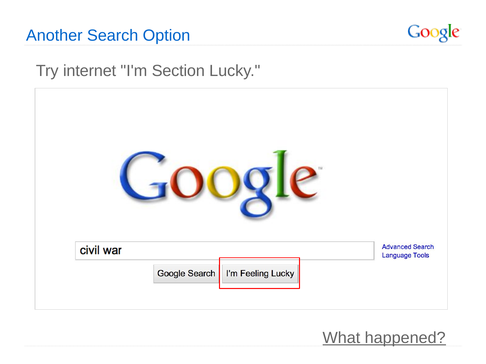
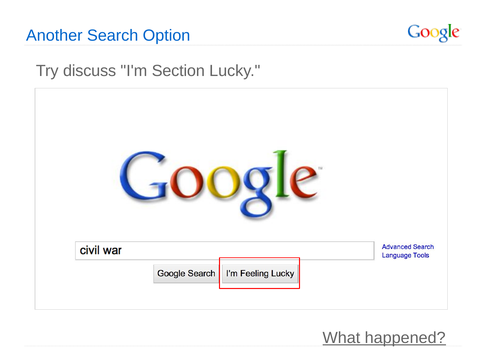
internet: internet -> discuss (90, 71)
